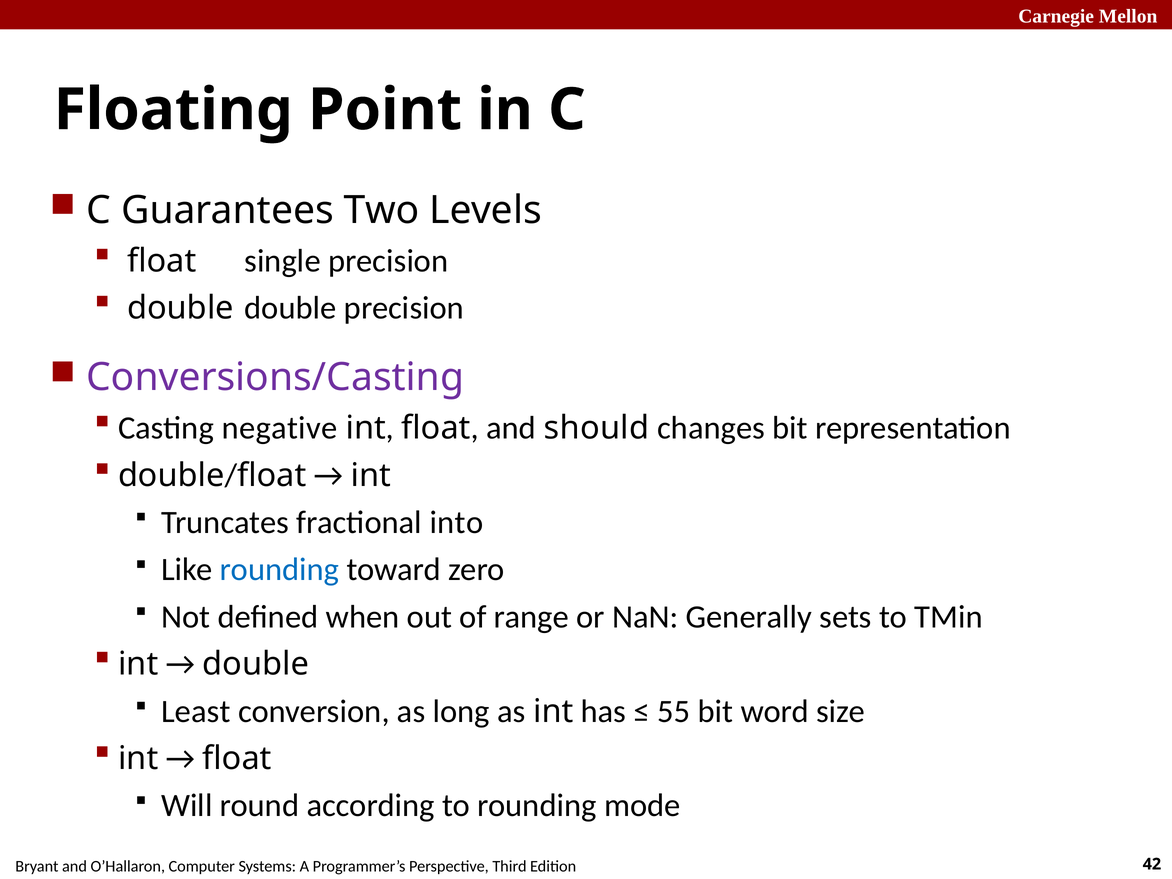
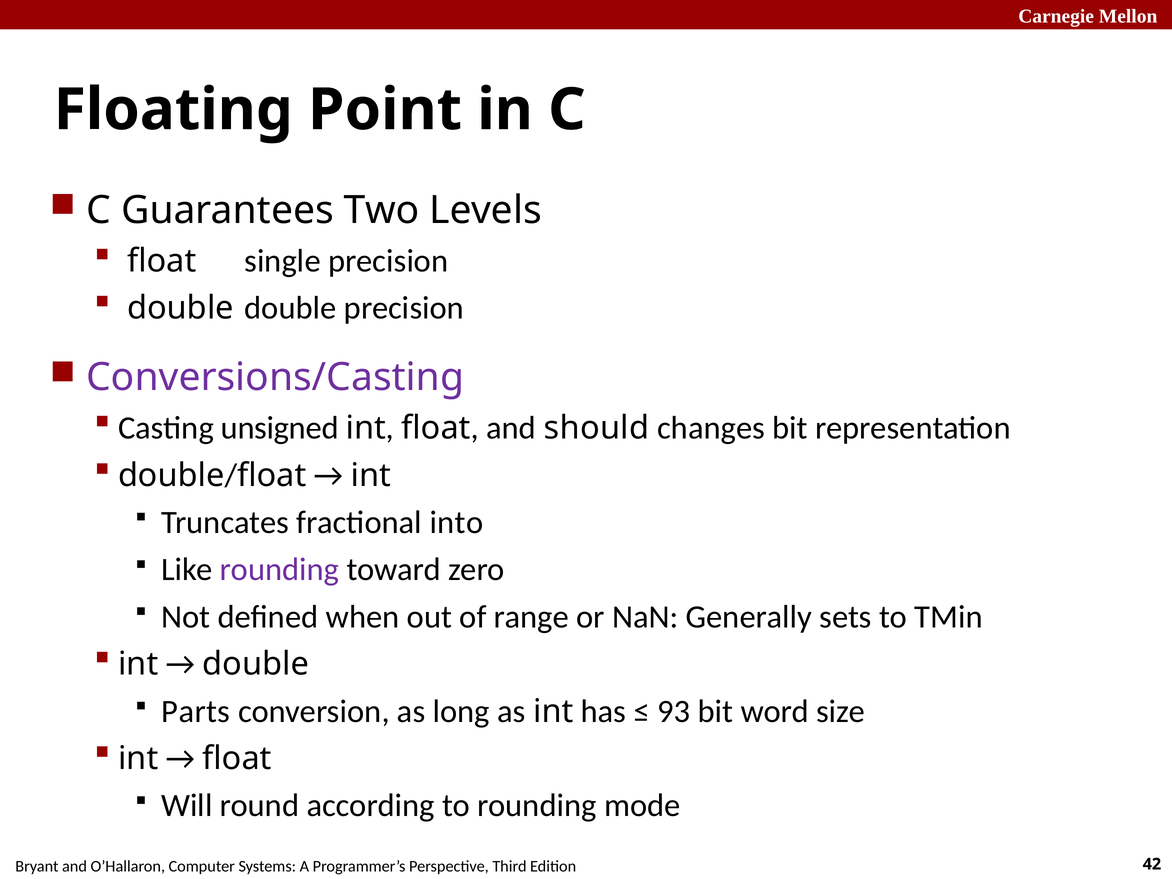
negative: negative -> unsigned (280, 428)
rounding colour: blue -> purple (279, 570)
Least: Least -> Parts (196, 711)
55: 55 -> 93 (674, 711)
